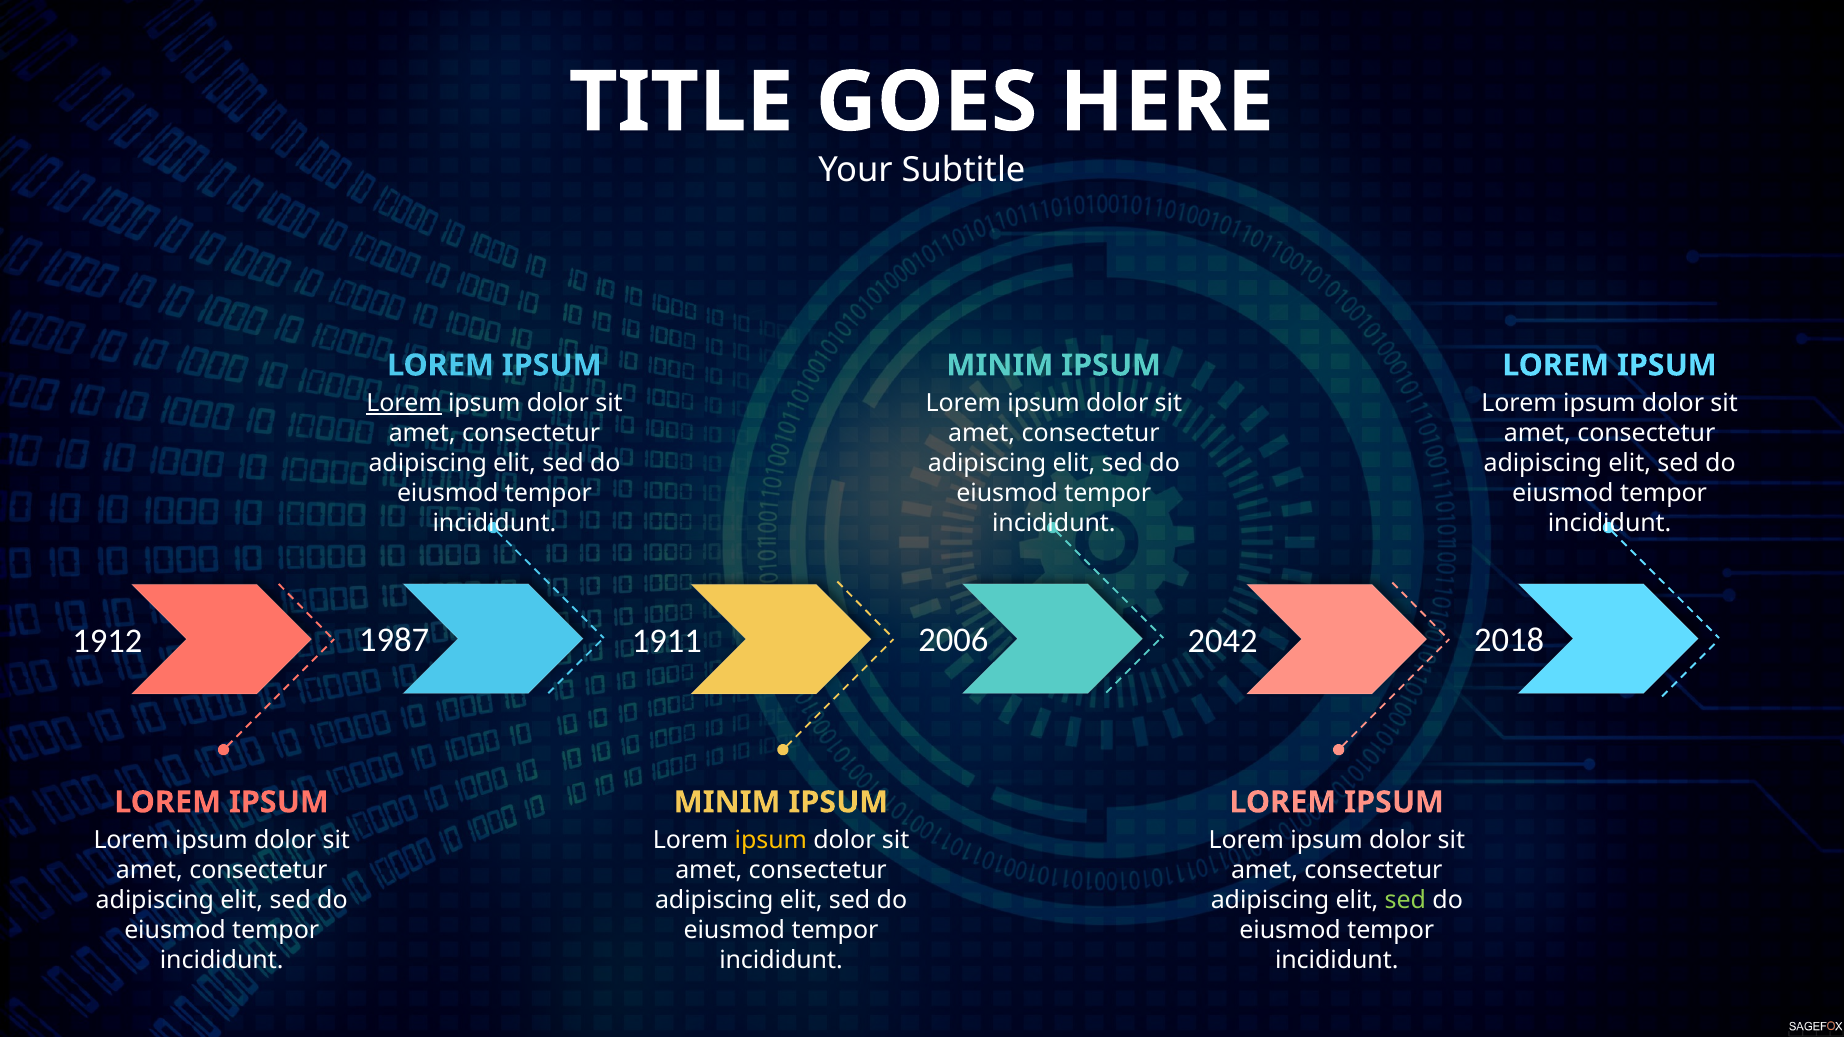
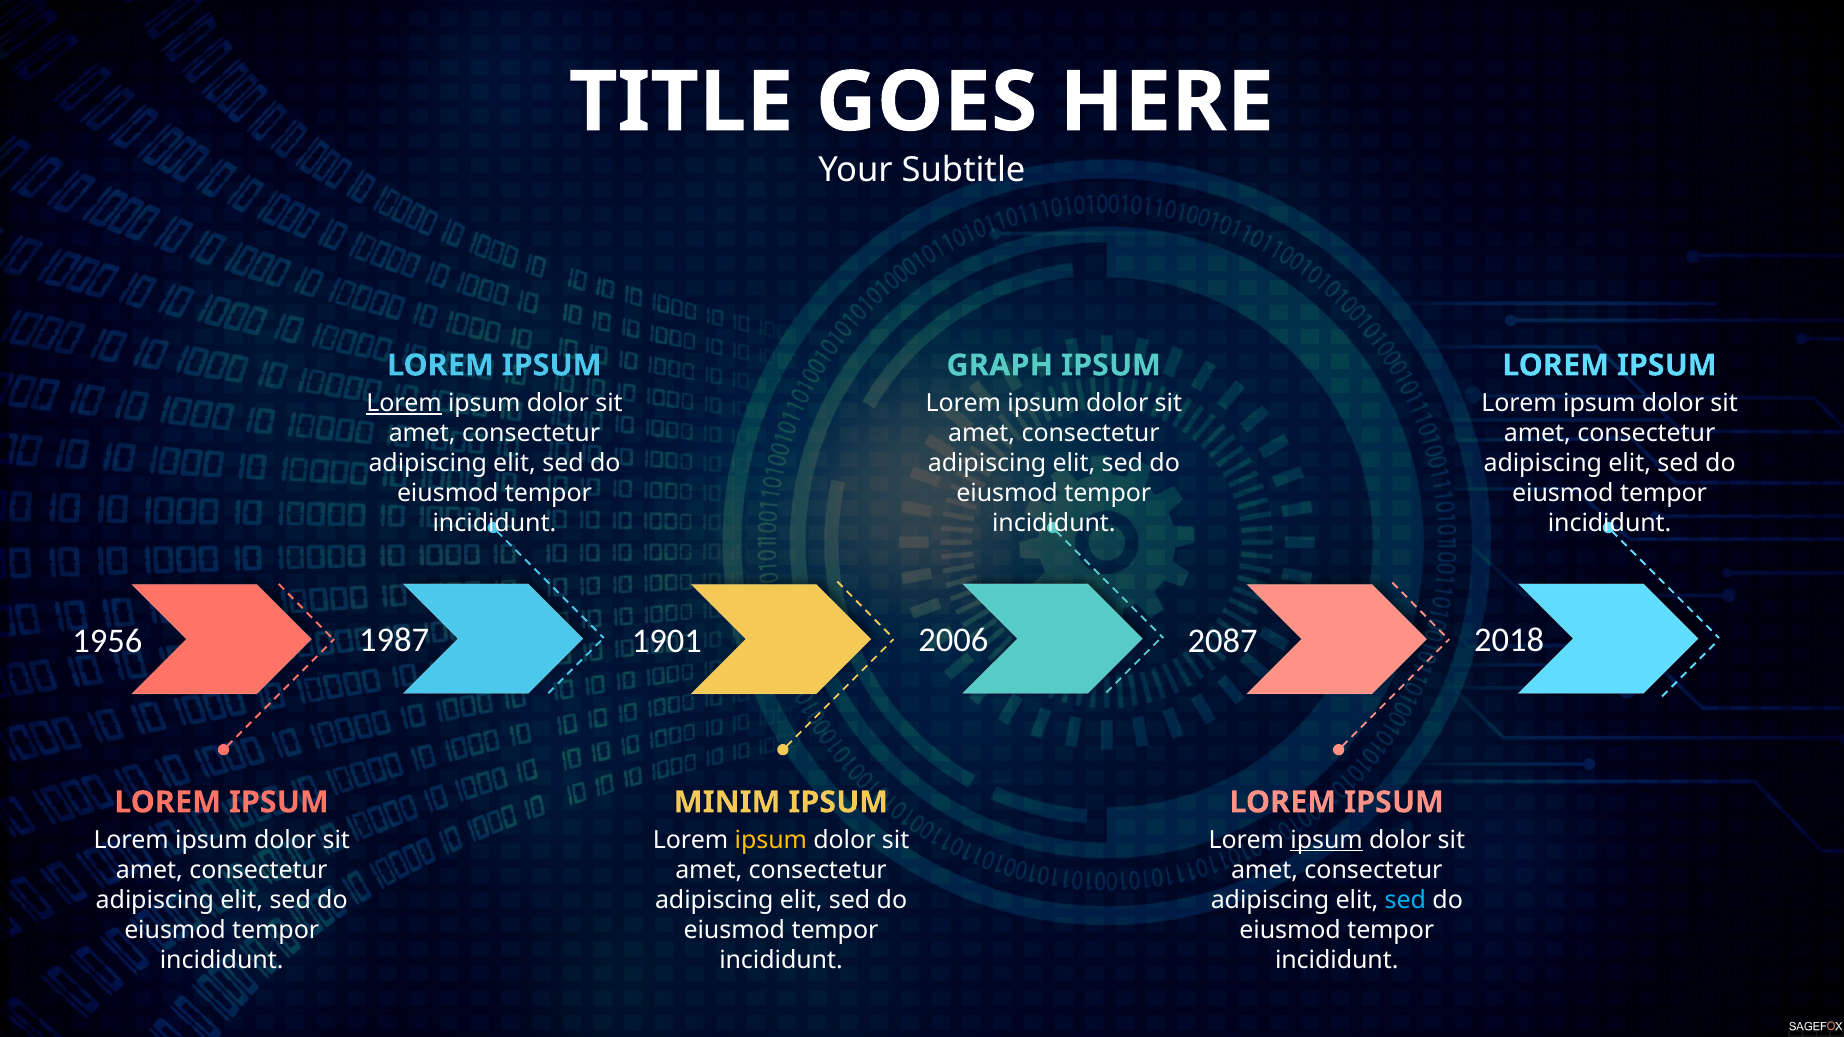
MINIM: MINIM -> GRAPH (1000, 365)
1912: 1912 -> 1956 (107, 641)
1911: 1911 -> 1901 (667, 641)
2042: 2042 -> 2087 (1223, 641)
ipsum underline: none -> present (1327, 840)
sed colour: light green -> light blue (1405, 900)
